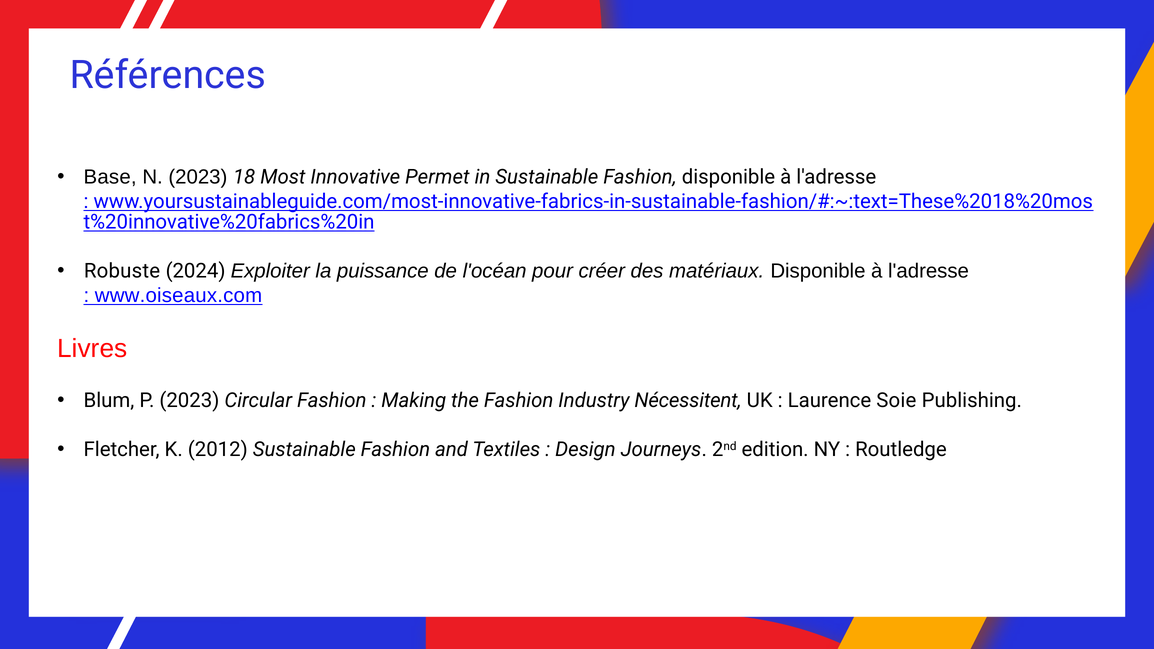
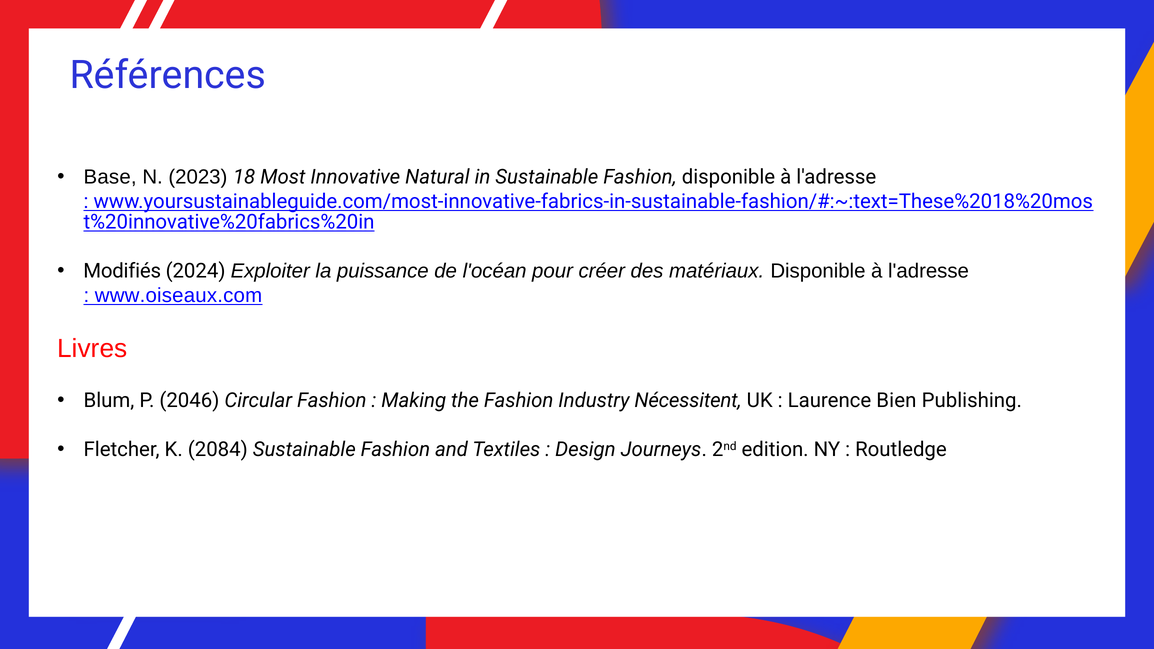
Permet: Permet -> Natural (437, 177)
Robuste: Robuste -> Modifiés (122, 271)
P 2023: 2023 -> 2046 (189, 401)
Soie: Soie -> Bien (896, 401)
2012: 2012 -> 2084 (218, 450)
